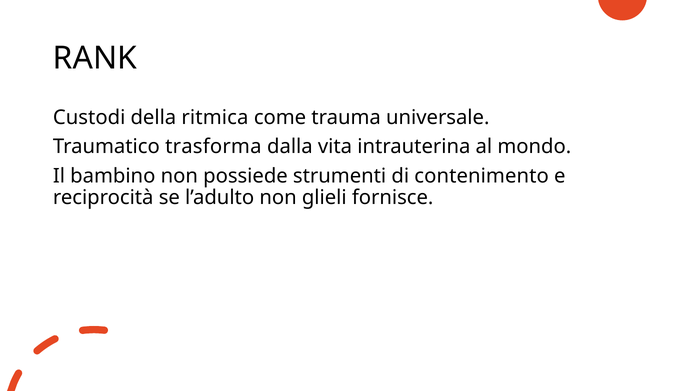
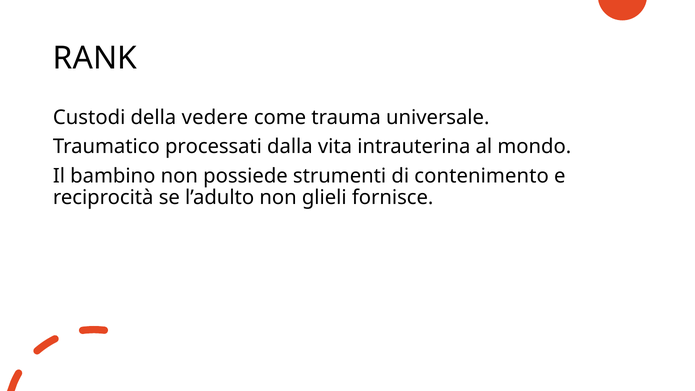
ritmica: ritmica -> vedere (215, 118)
trasforma: trasforma -> processati (213, 147)
